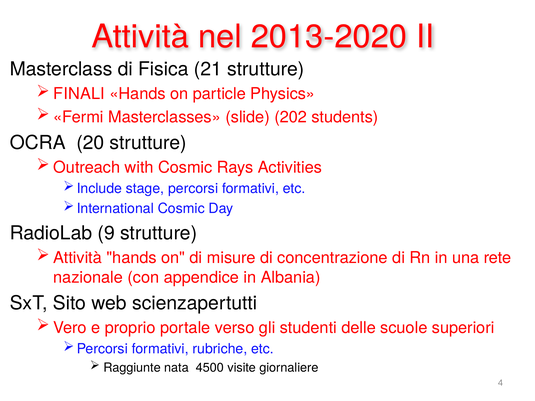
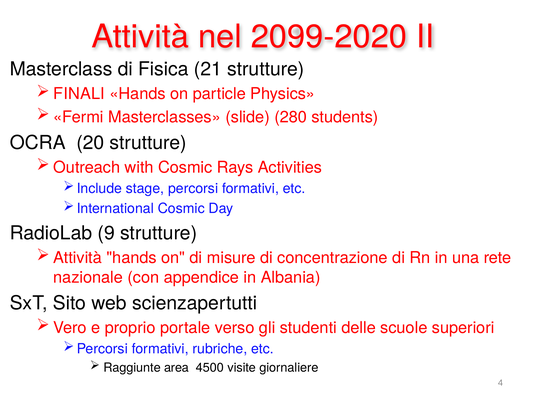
2013-2020: 2013-2020 -> 2099-2020 (329, 37)
202: 202 -> 280 (291, 117)
nata: nata -> area (177, 368)
